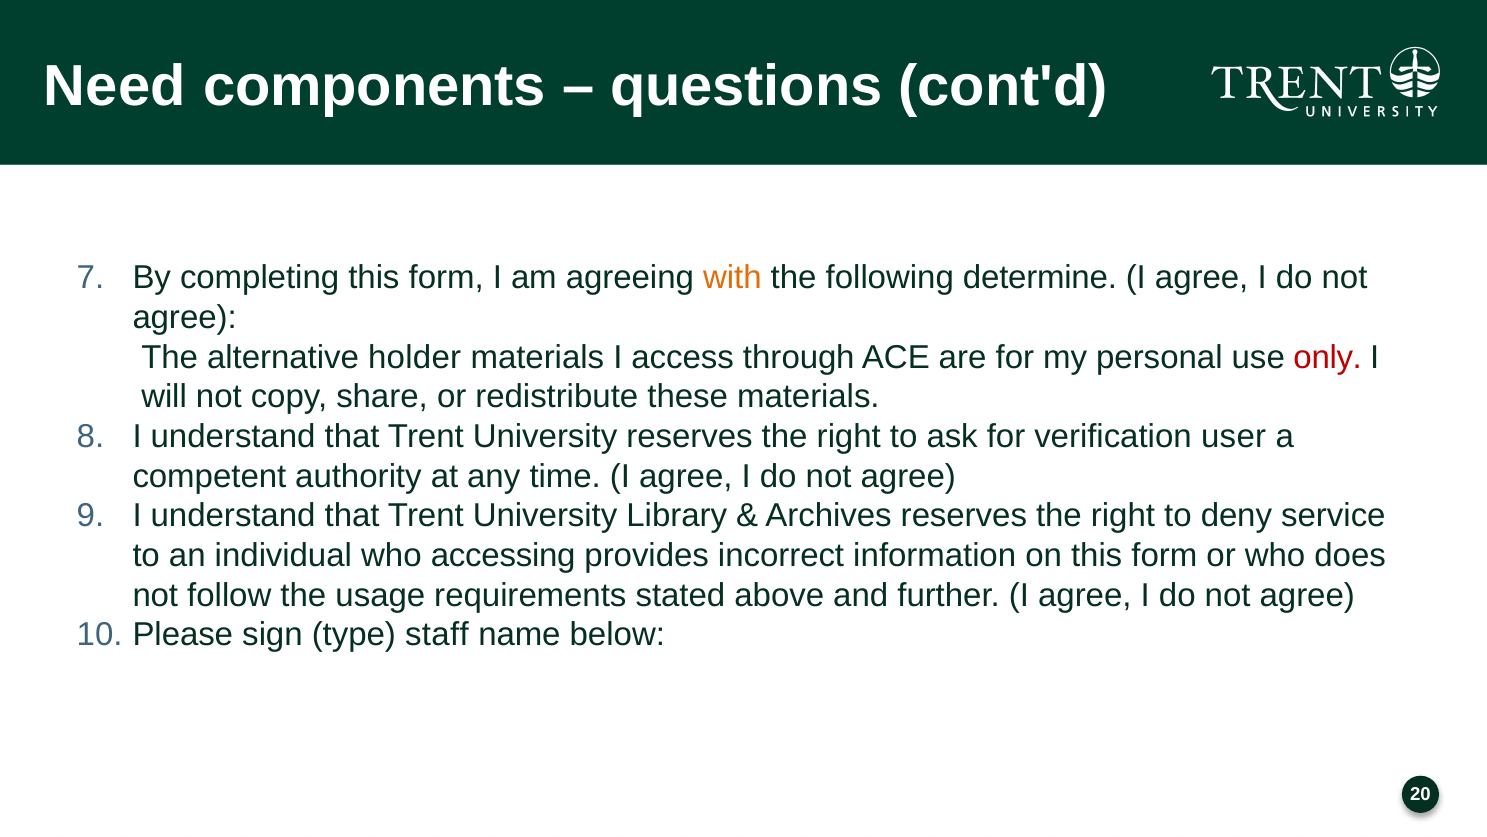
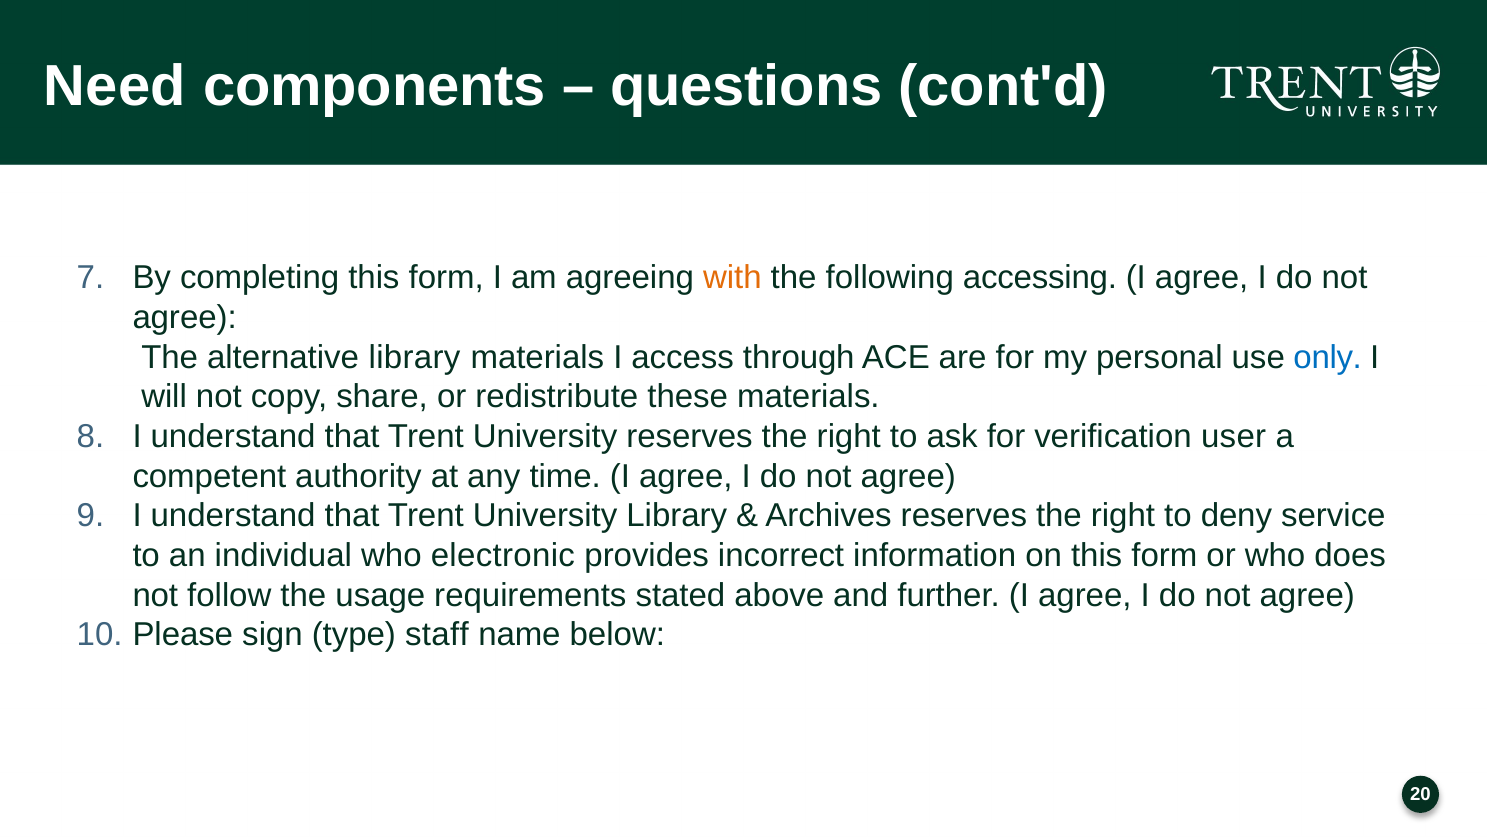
determine: determine -> accessing (1040, 278)
alternative holder: holder -> library (415, 357)
only colour: red -> blue (1328, 357)
accessing: accessing -> electronic (503, 555)
